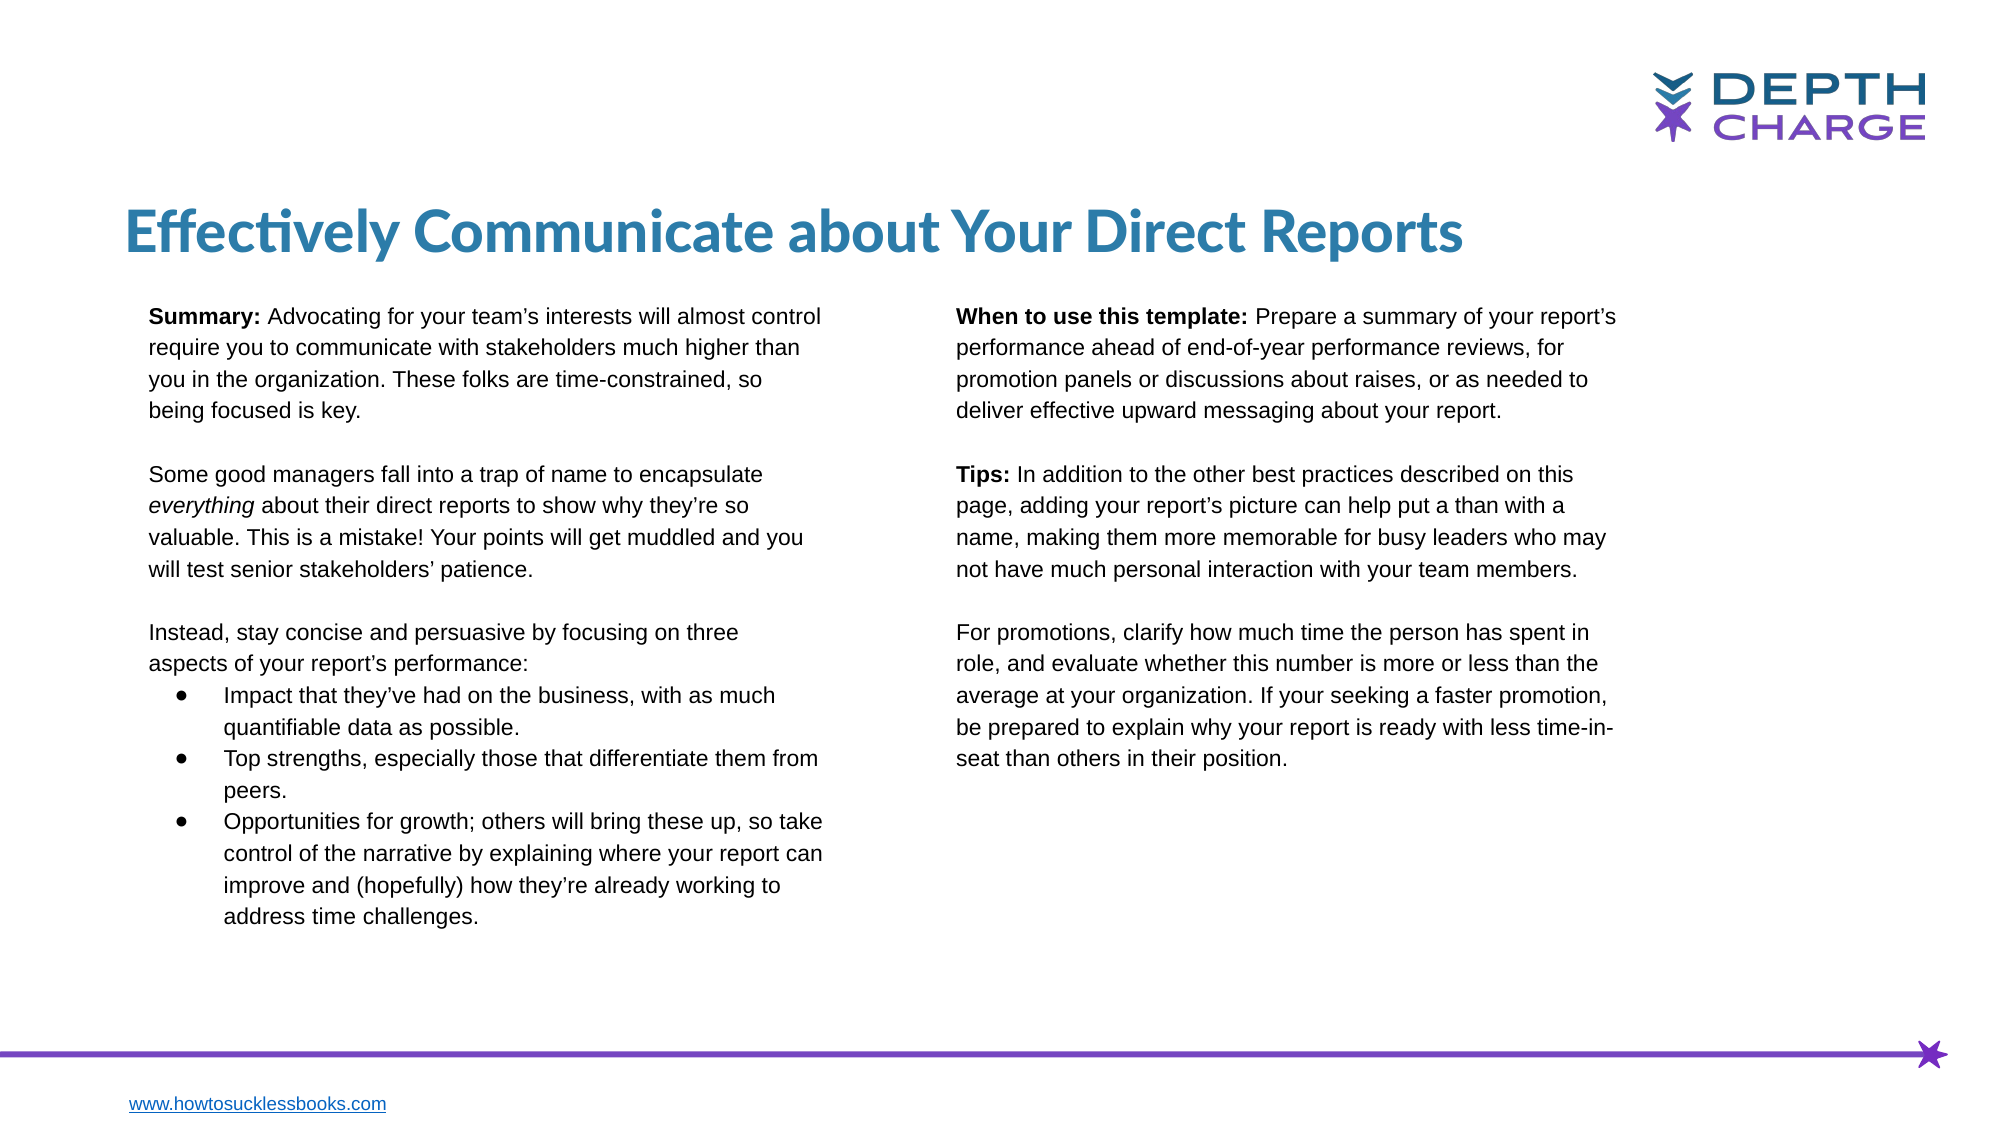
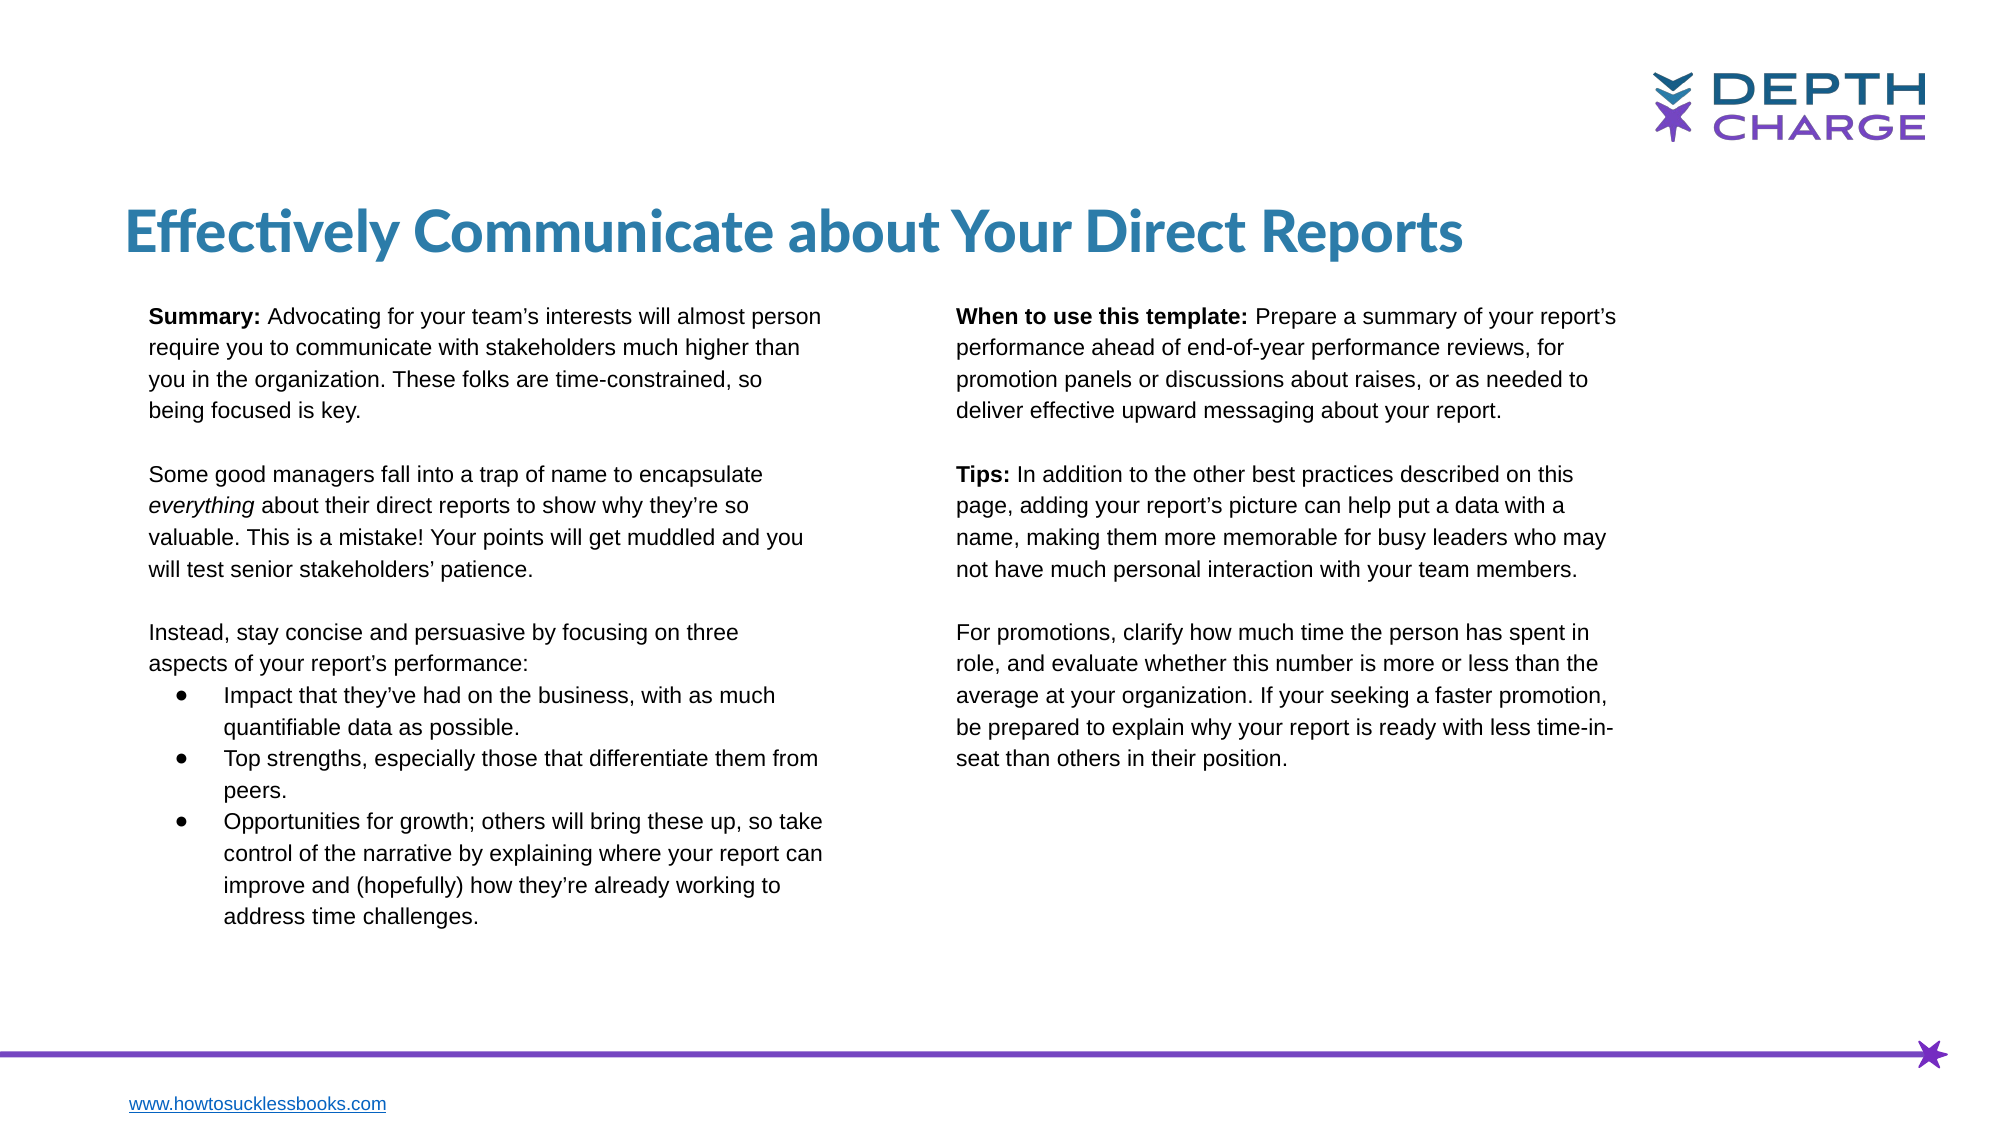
almost control: control -> person (786, 316)
a than: than -> data (1477, 506)
